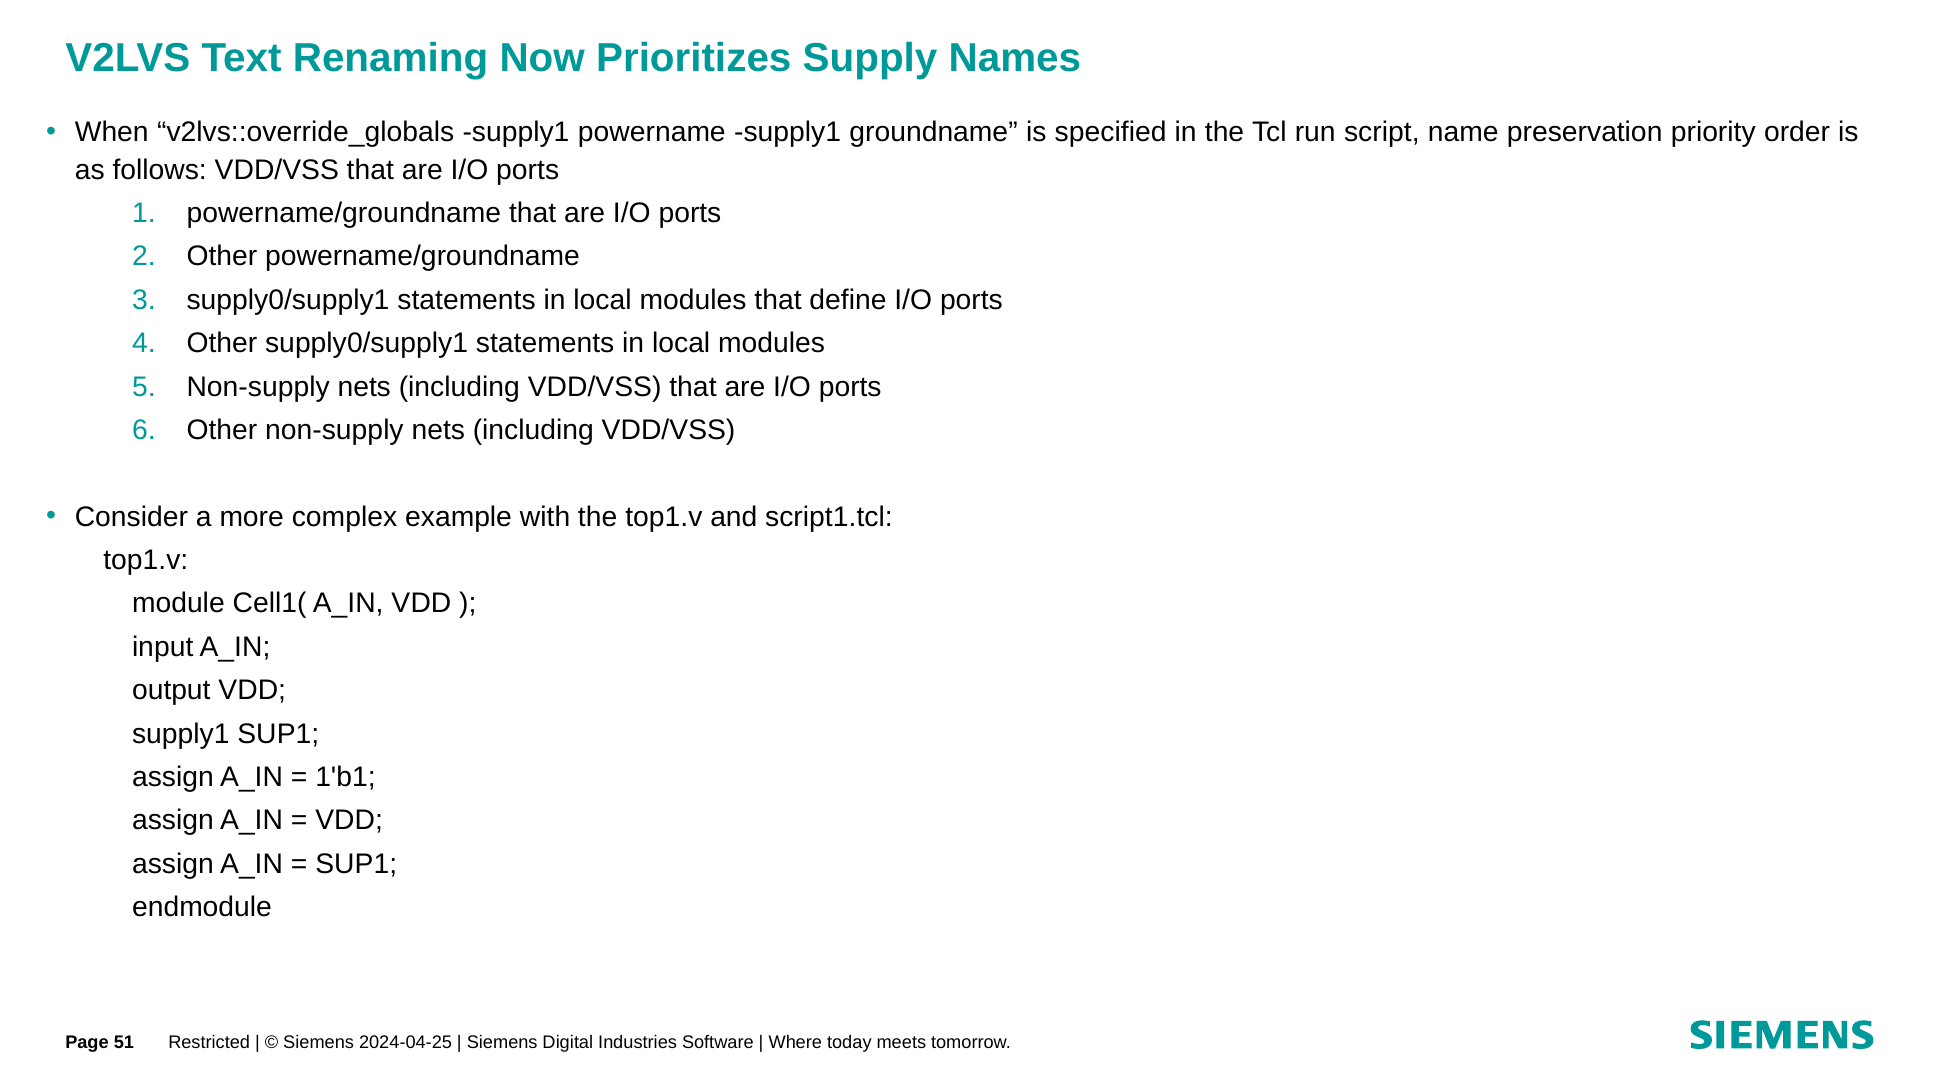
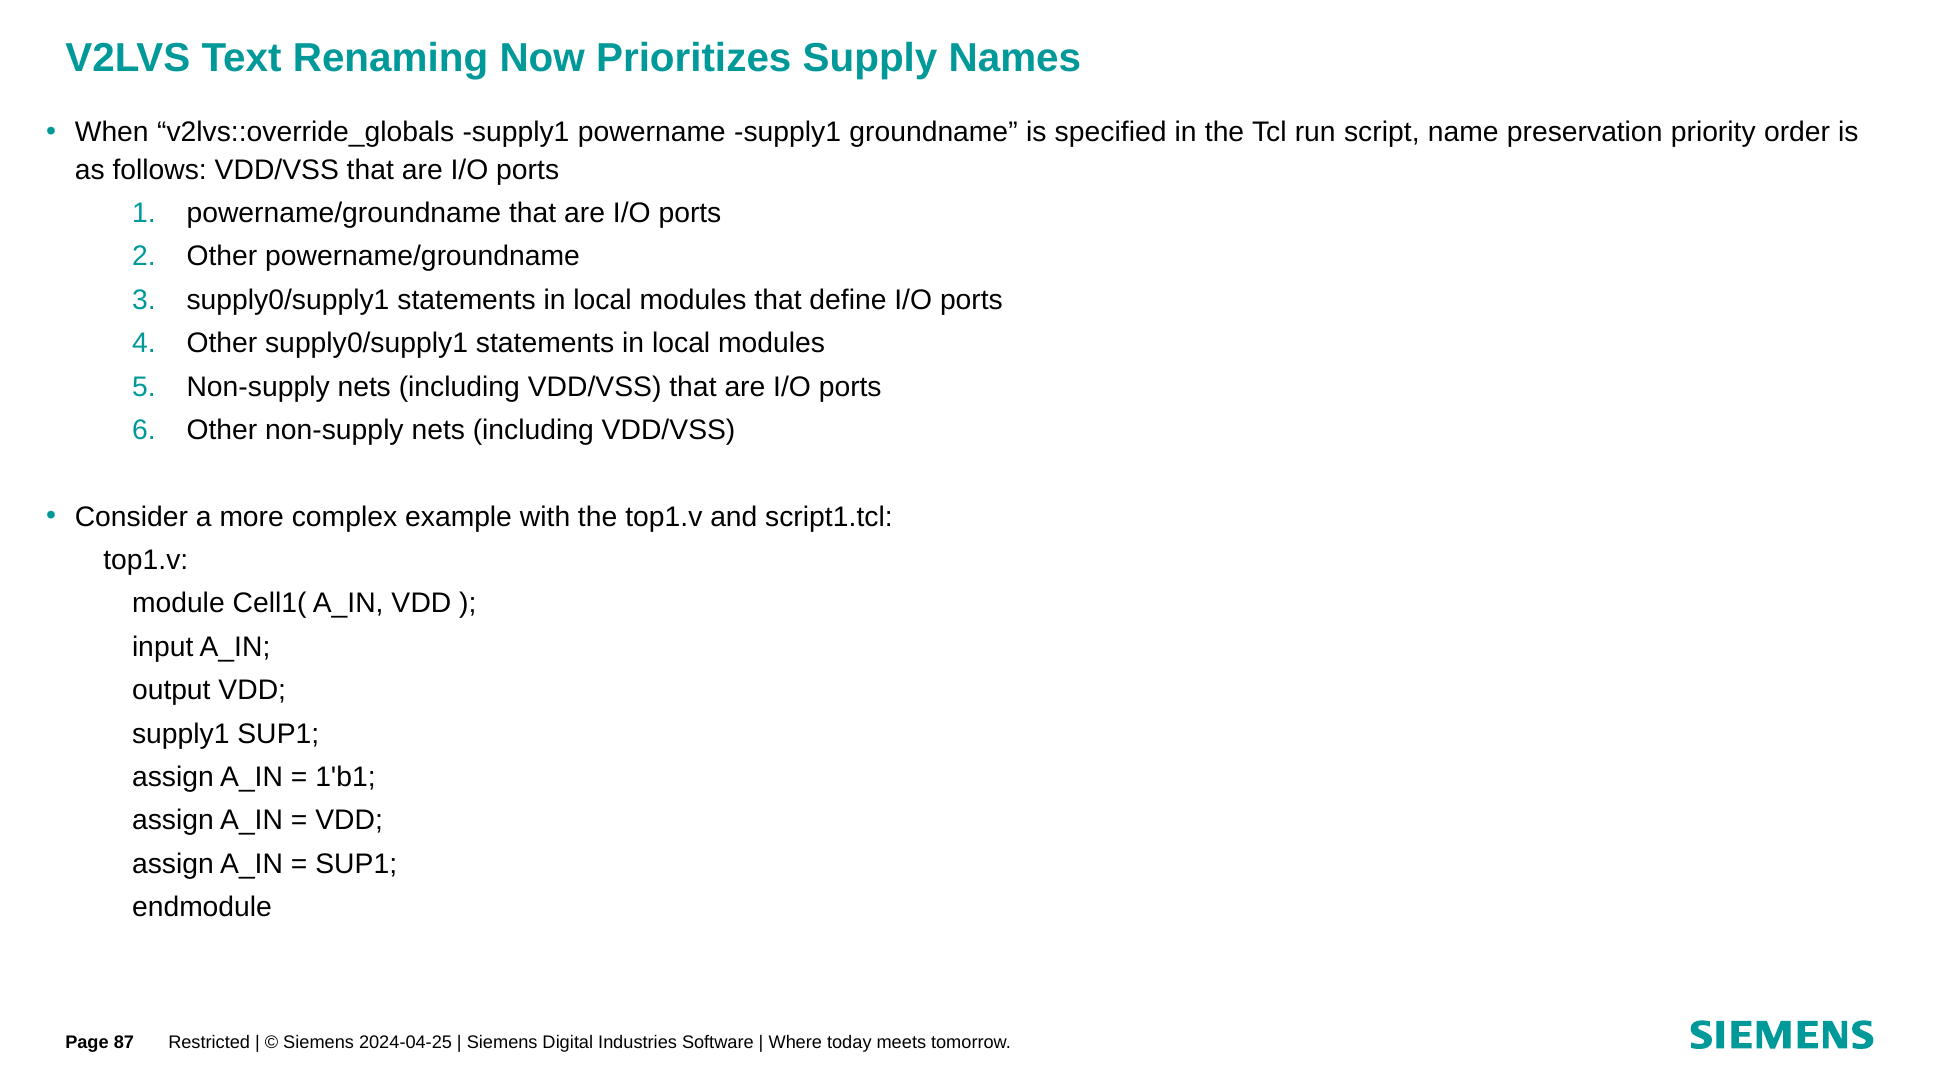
51: 51 -> 87 (124, 1043)
